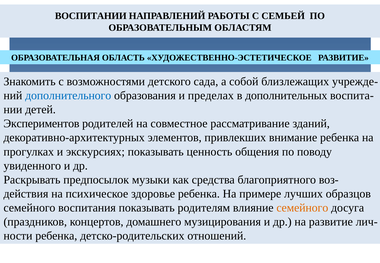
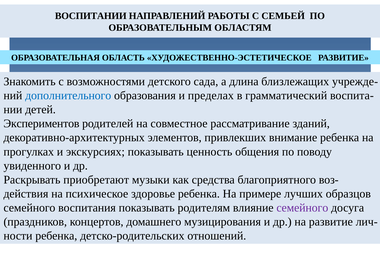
собой: собой -> длина (244, 82)
дополнительных: дополнительных -> грамматический (286, 96)
предпосылок: предпосылок -> приобретают (96, 180)
семейного colour: orange -> purple (302, 208)
